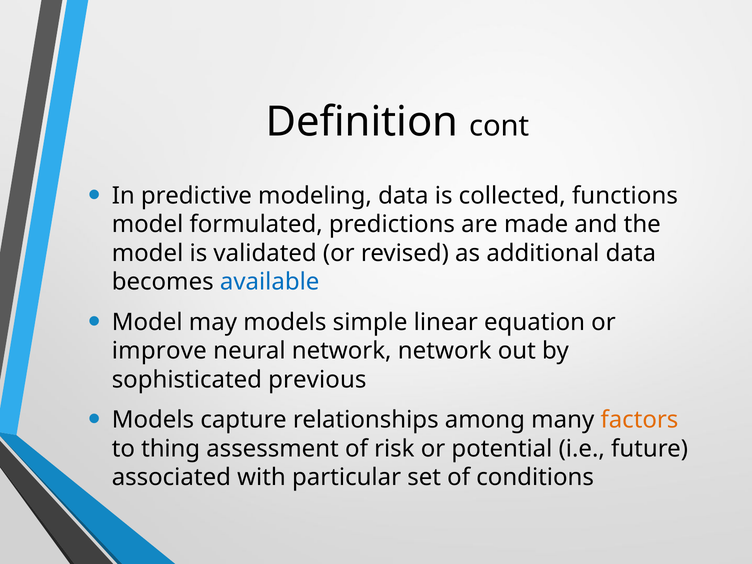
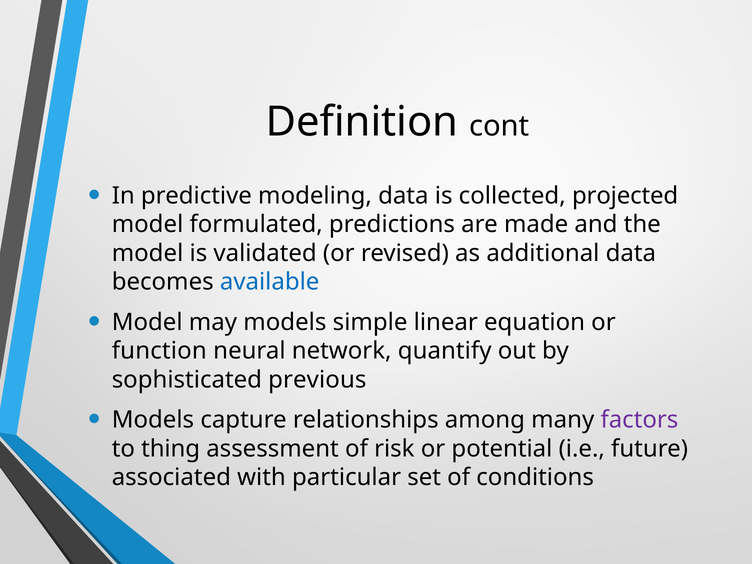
functions: functions -> projected (625, 196)
improve: improve -> function (159, 351)
network network: network -> quantify (445, 351)
factors colour: orange -> purple (639, 420)
